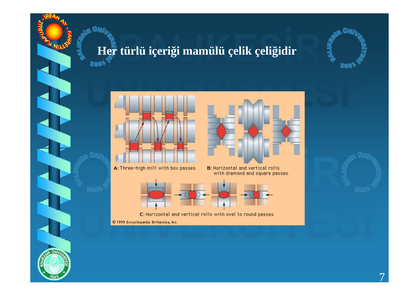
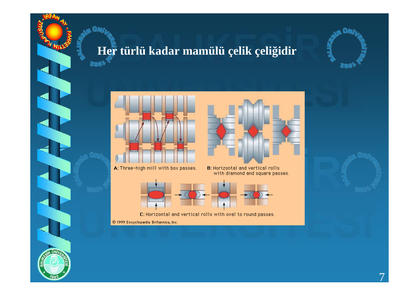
içeriği: içeriği -> kadar (164, 51)
